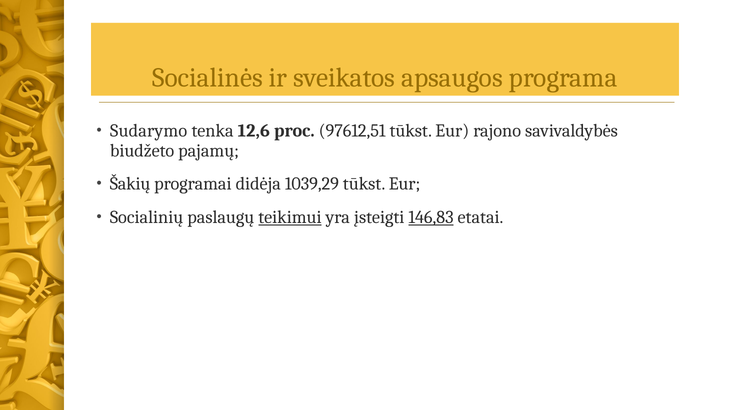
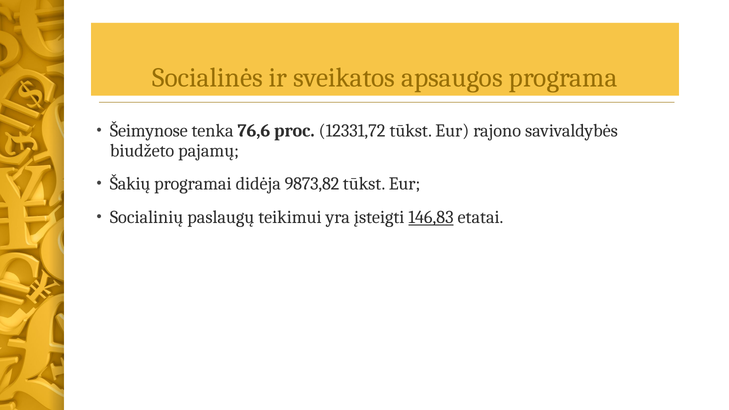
Sudarymo: Sudarymo -> Šeimynose (149, 131)
12,6: 12,6 -> 76,6 (254, 131)
97612,51: 97612,51 -> 12331,72 (352, 131)
1039,29: 1039,29 -> 9873,82 (312, 184)
teikimui underline: present -> none (290, 217)
